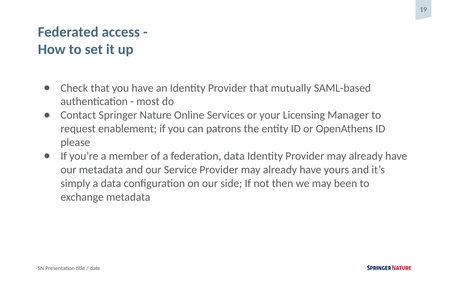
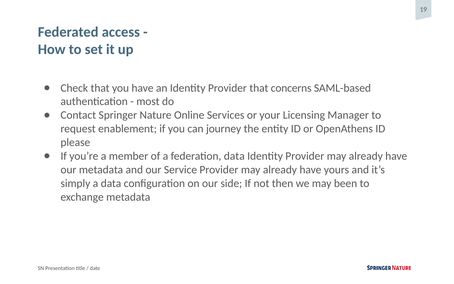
mutually: mutually -> concerns (291, 88)
patrons: patrons -> journey (224, 129)
